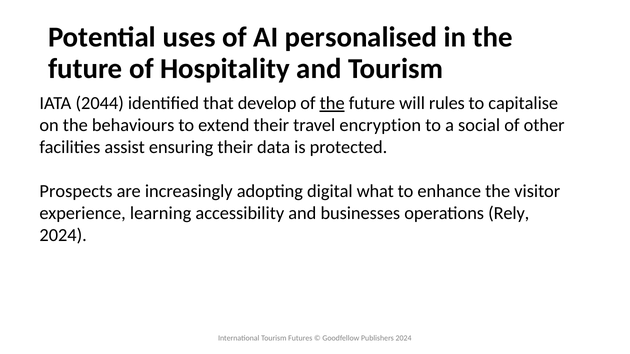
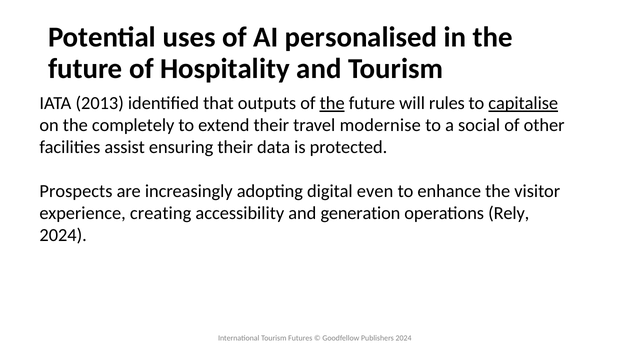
2044: 2044 -> 2013 (100, 103)
develop: develop -> outputs (267, 103)
capitalise underline: none -> present (523, 103)
behaviours: behaviours -> completely (133, 125)
encryption: encryption -> modernise (380, 125)
what: what -> even (375, 191)
learning: learning -> creating (161, 213)
businesses: businesses -> generation (360, 213)
